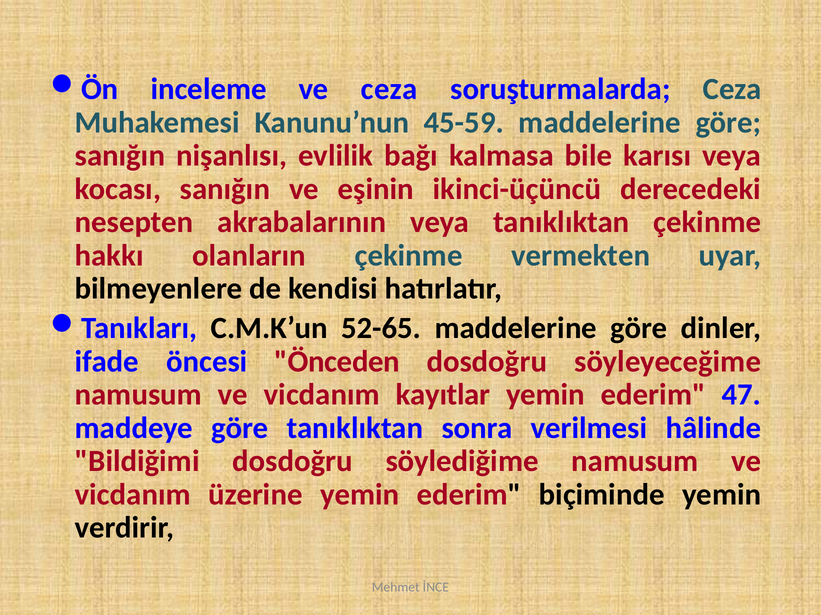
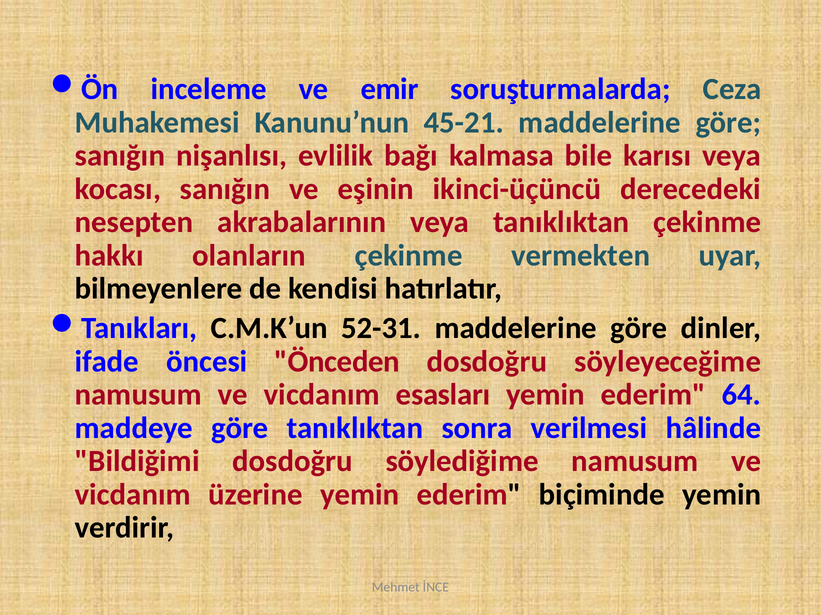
ve ceza: ceza -> emir (390, 89)
45-59: 45-59 -> 45-21 (464, 123)
52-65: 52-65 -> 52-31 (381, 329)
kayıtlar: kayıtlar -> esasları (443, 395)
47: 47 -> 64 (742, 395)
